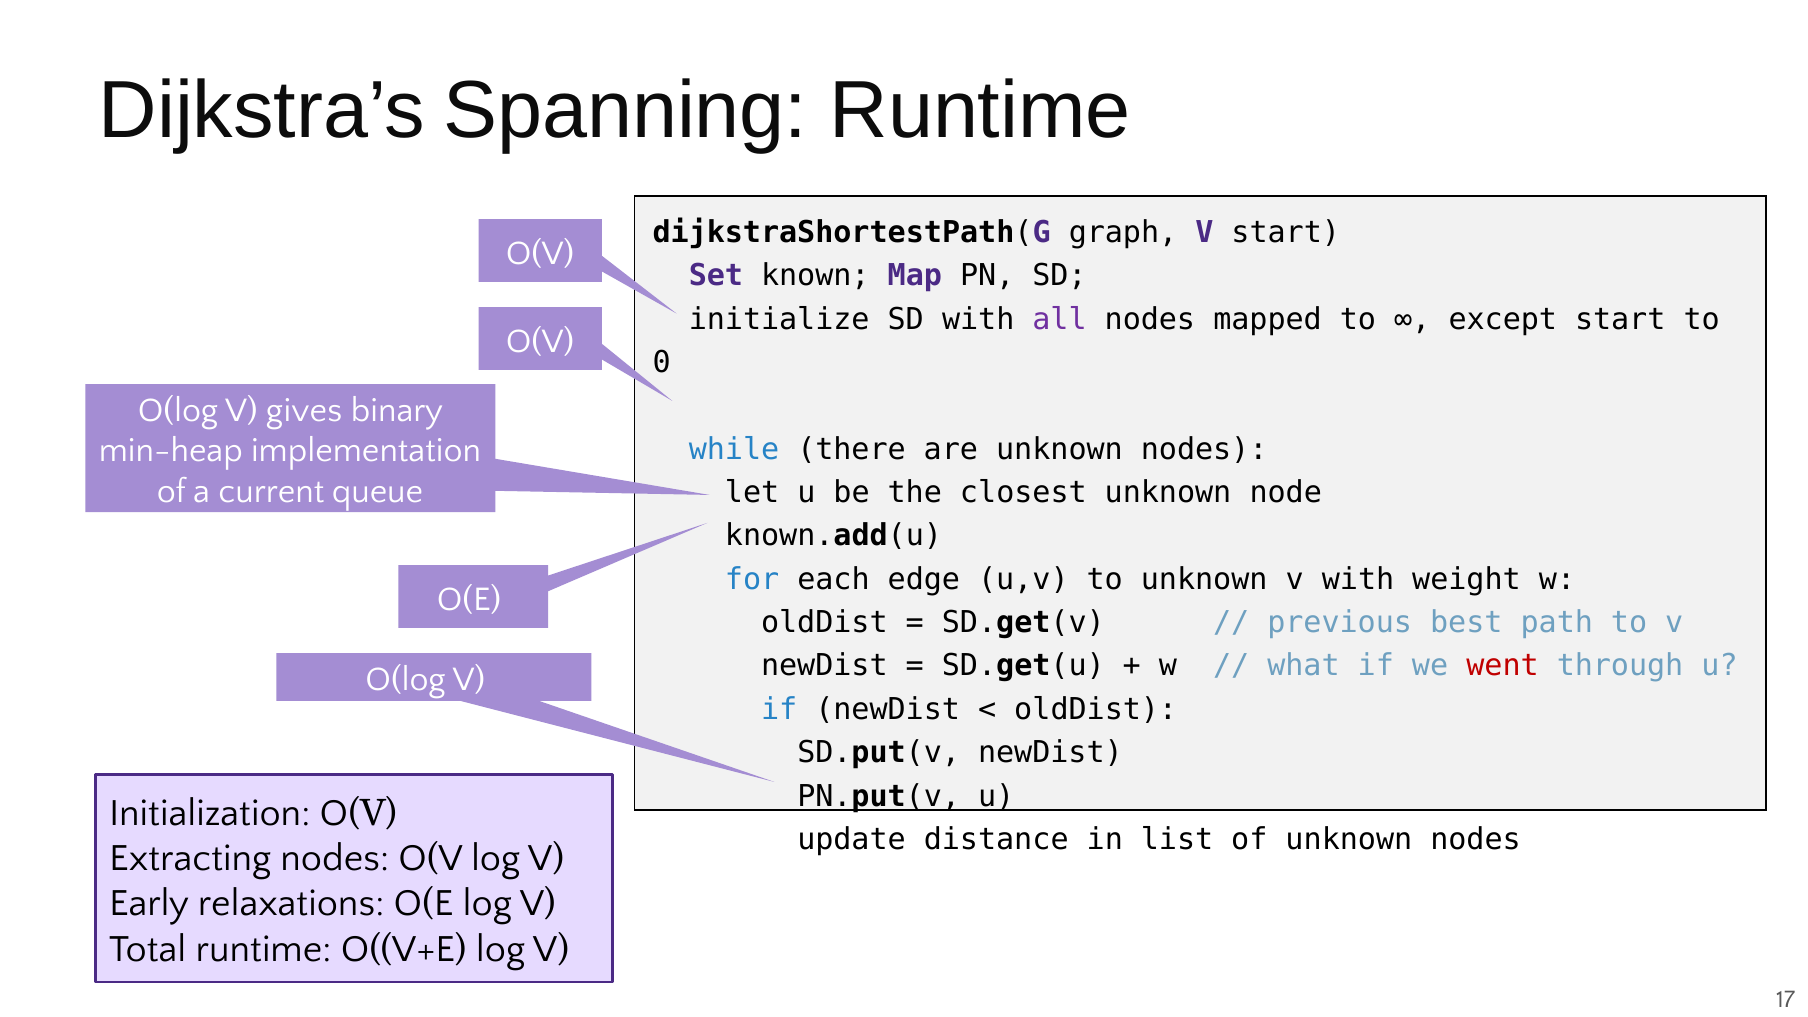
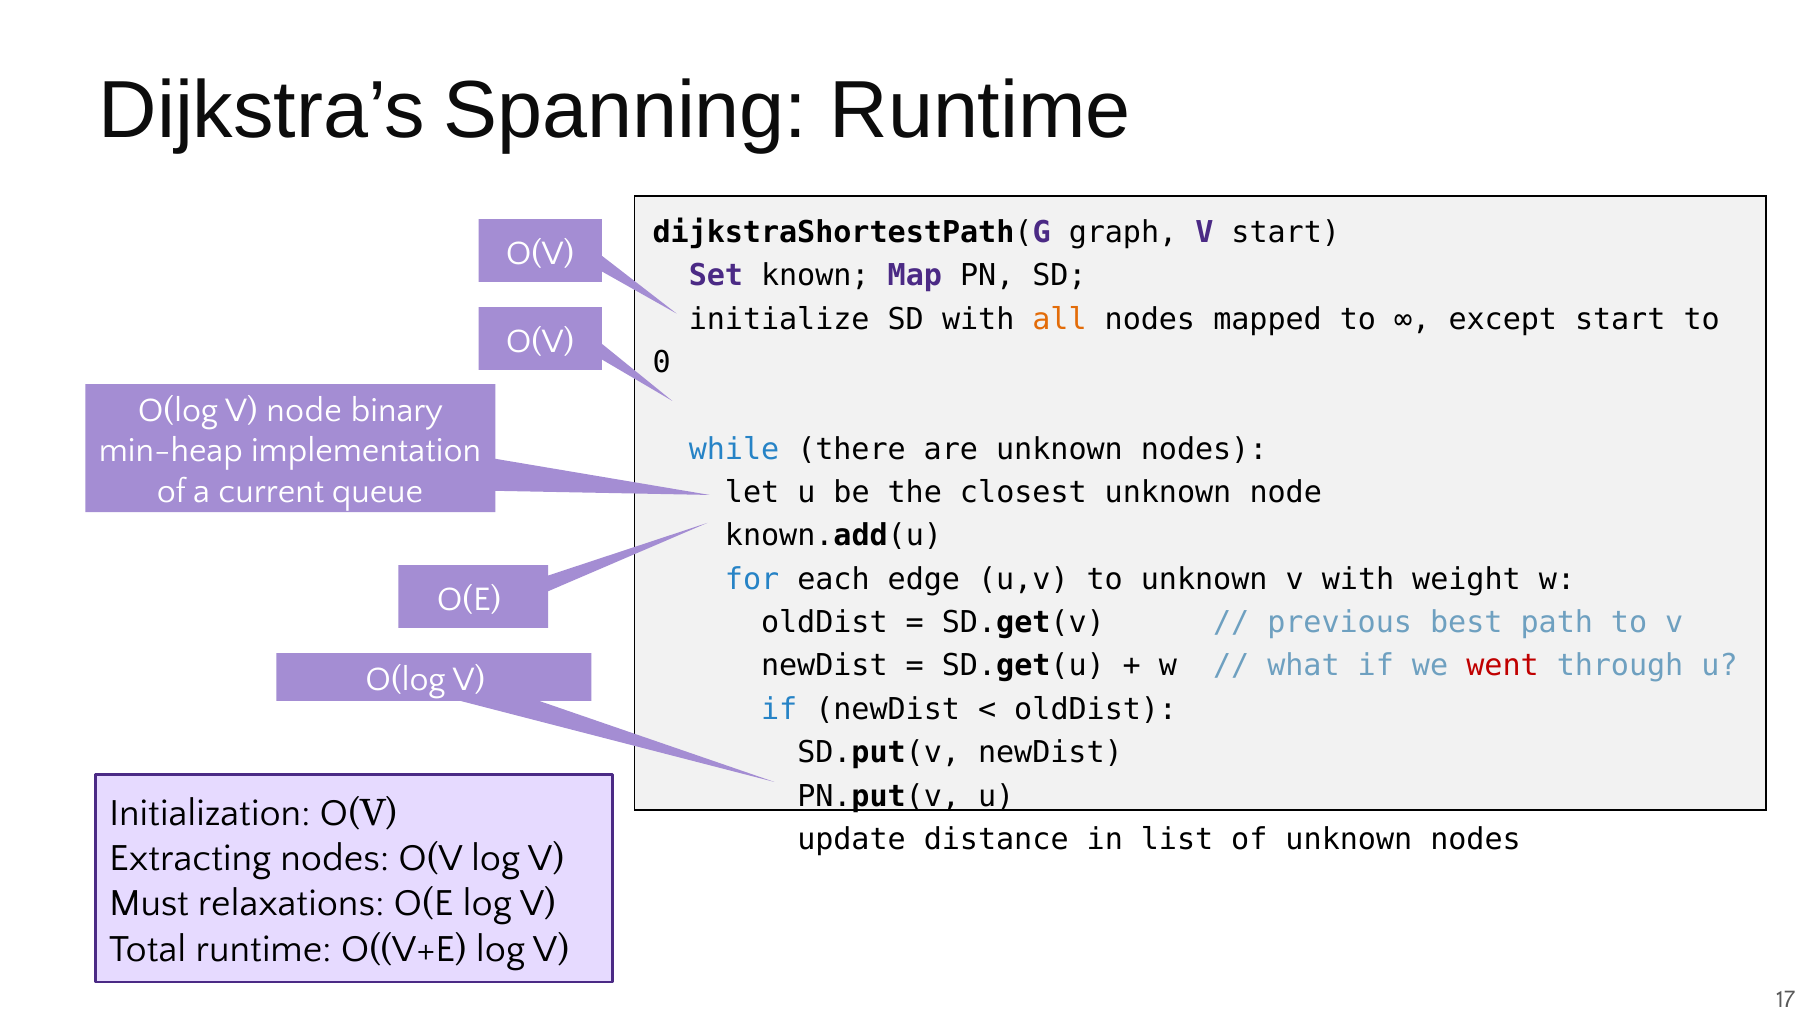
all colour: purple -> orange (1060, 319)
V gives: gives -> node (304, 410)
Early: Early -> Must (149, 903)
